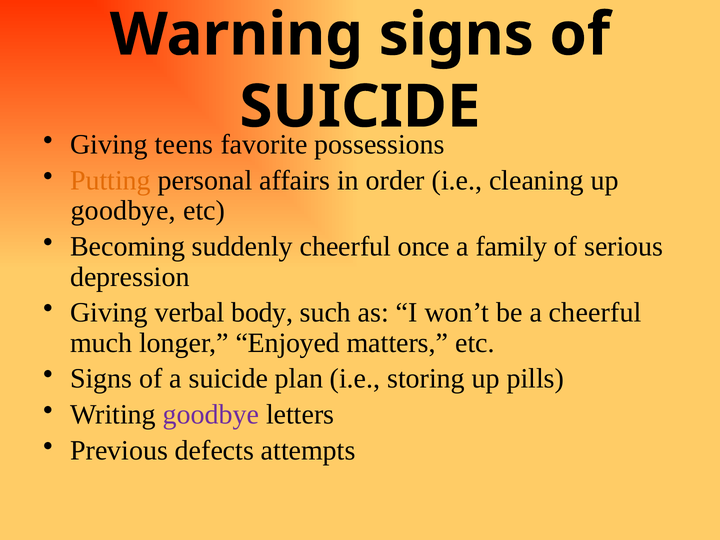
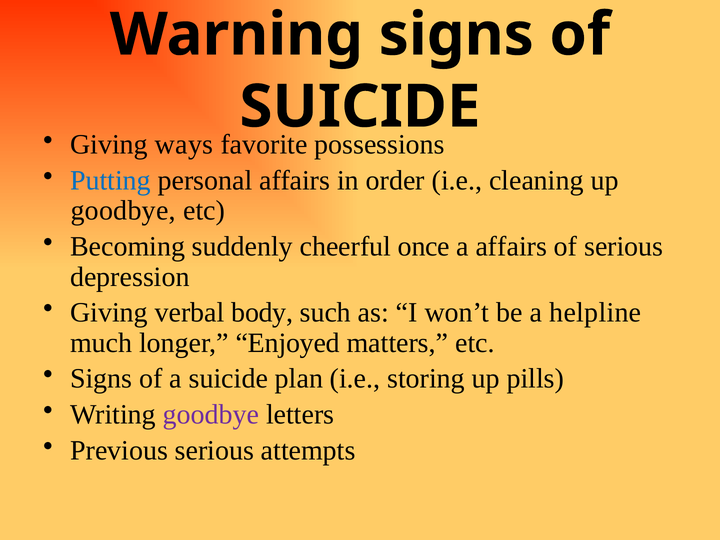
teens: teens -> ways (184, 145)
Putting colour: orange -> blue (111, 180)
a family: family -> affairs (511, 247)
a cheerful: cheerful -> helpline (595, 313)
Previous defects: defects -> serious (214, 450)
